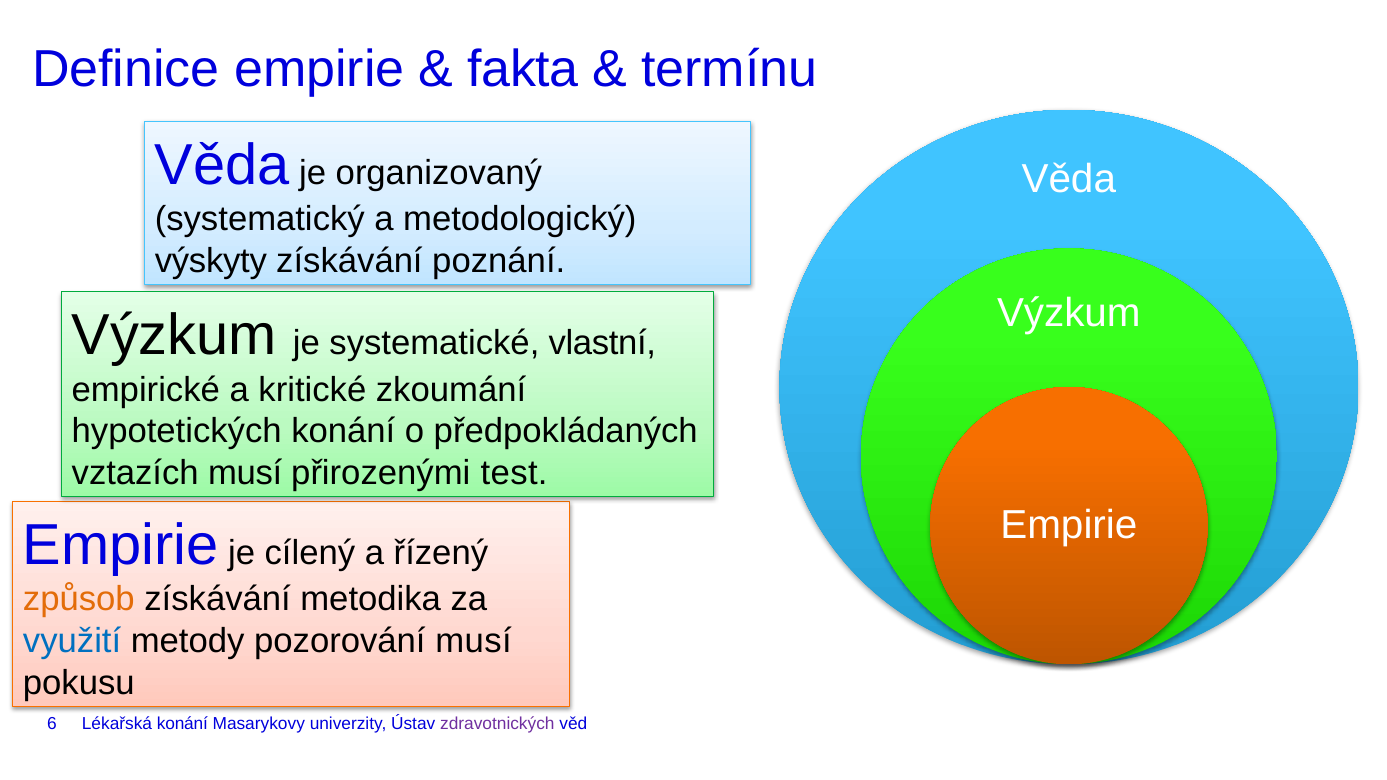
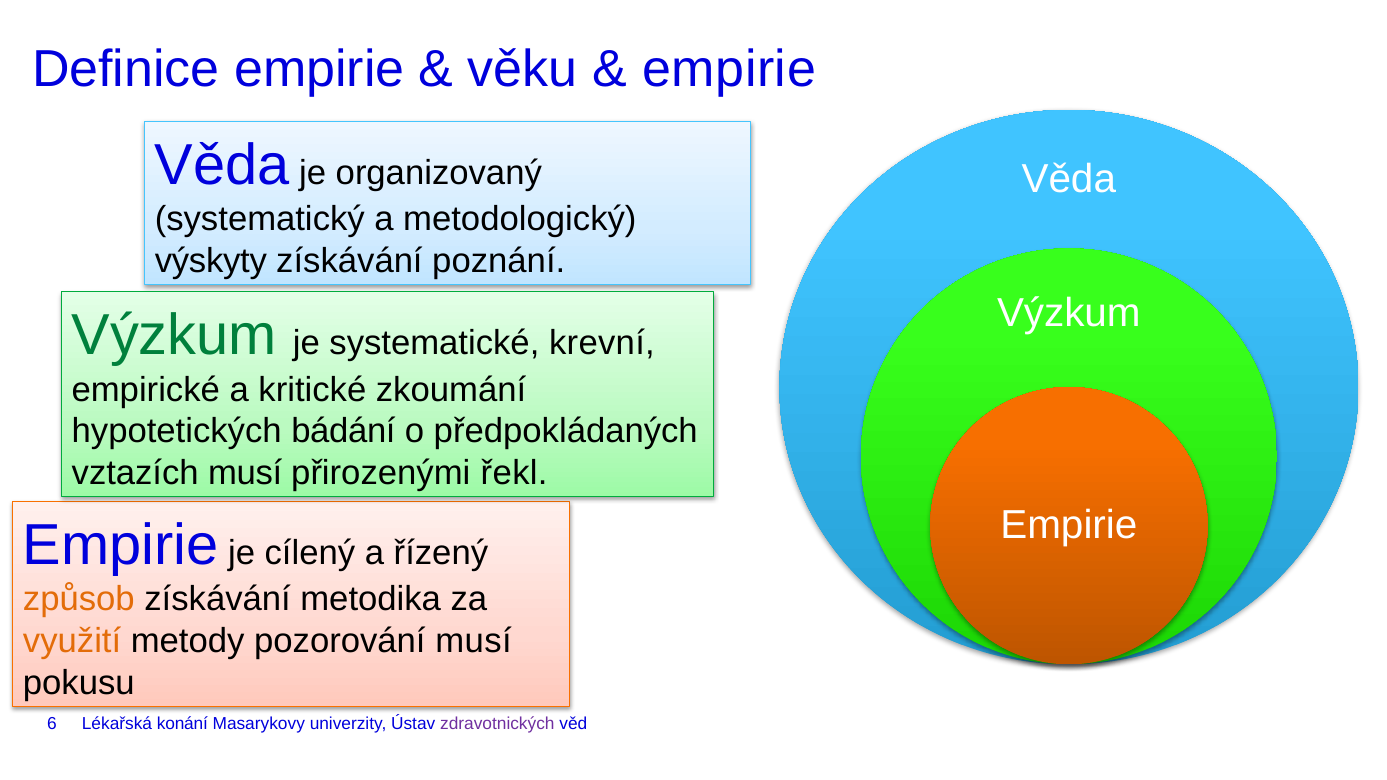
fakta: fakta -> věku (523, 69)
termínu: termínu -> empirie (729, 69)
Výzkum colour: black -> green (174, 336)
vlastní: vlastní -> krevní (602, 343)
hypotetických konání: konání -> bádání (343, 431)
test: test -> řekl (514, 473)
využití colour: blue -> orange (72, 641)
